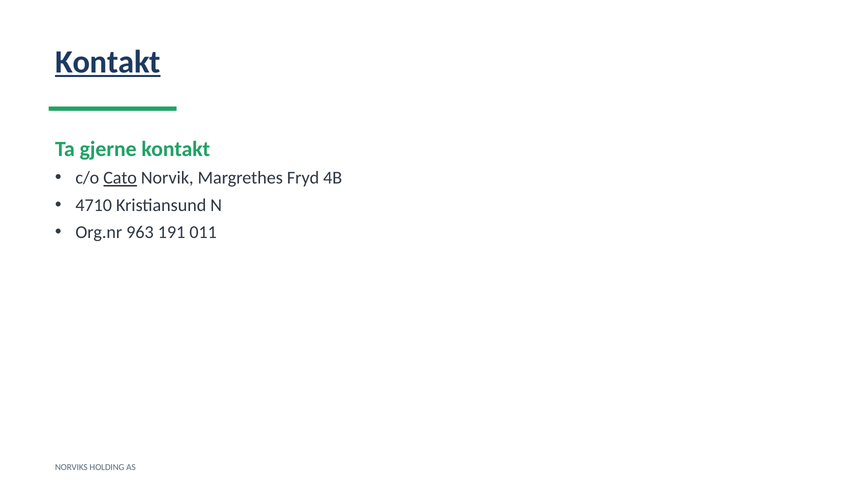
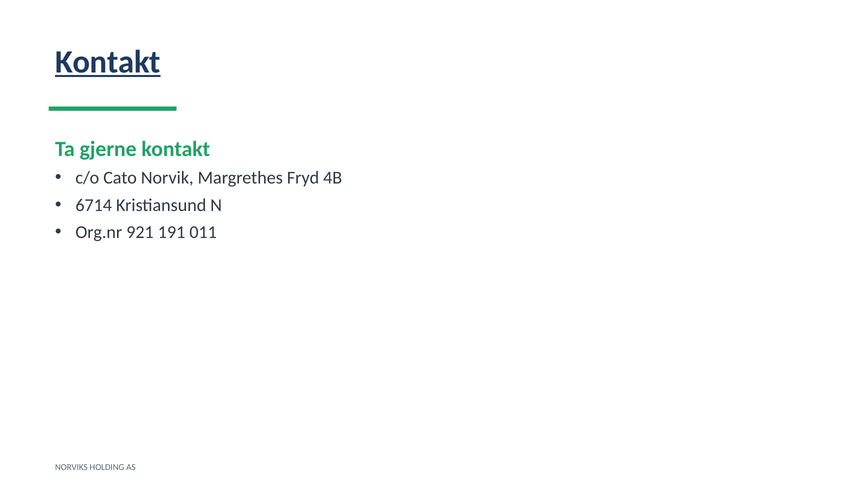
Cato underline: present -> none (120, 178)
4710: 4710 -> 6714 (94, 205)
963: 963 -> 921 (140, 232)
